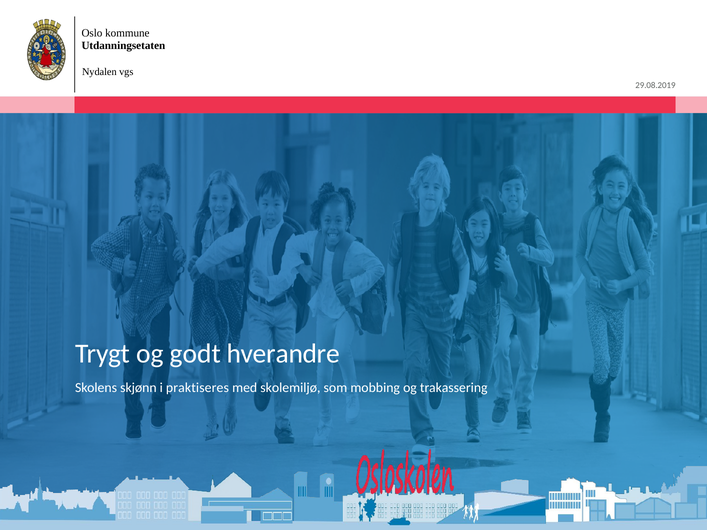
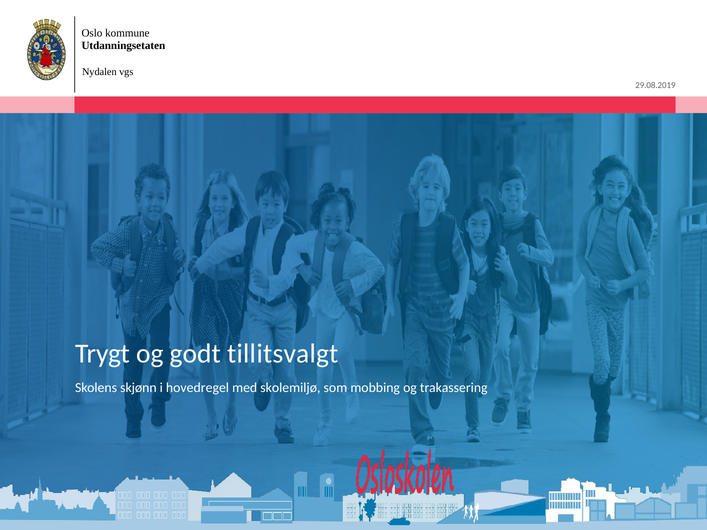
hverandre: hverandre -> tillitsvalgt (283, 354)
praktiseres: praktiseres -> hovedregel (197, 388)
